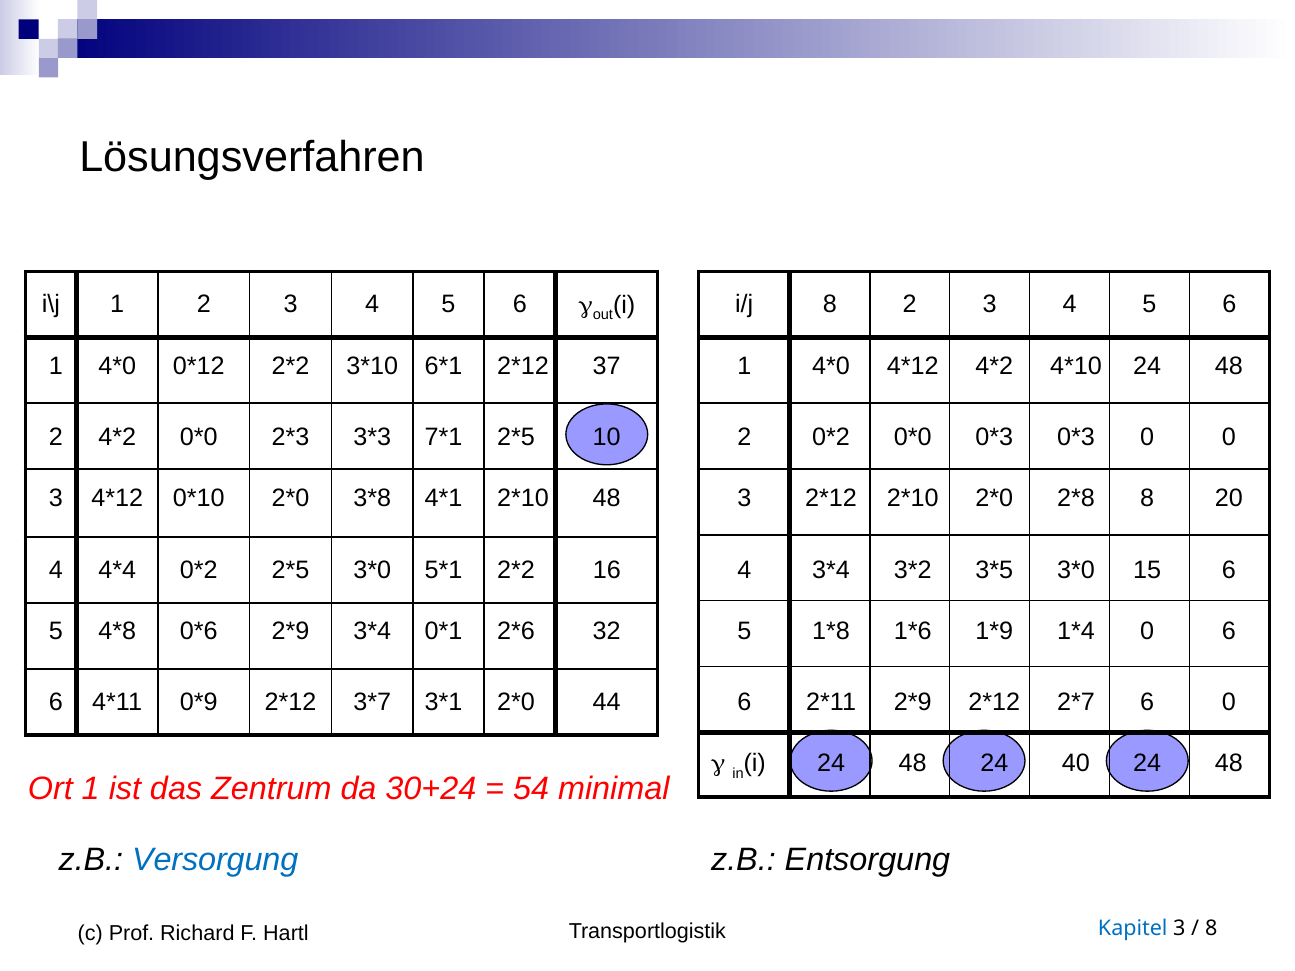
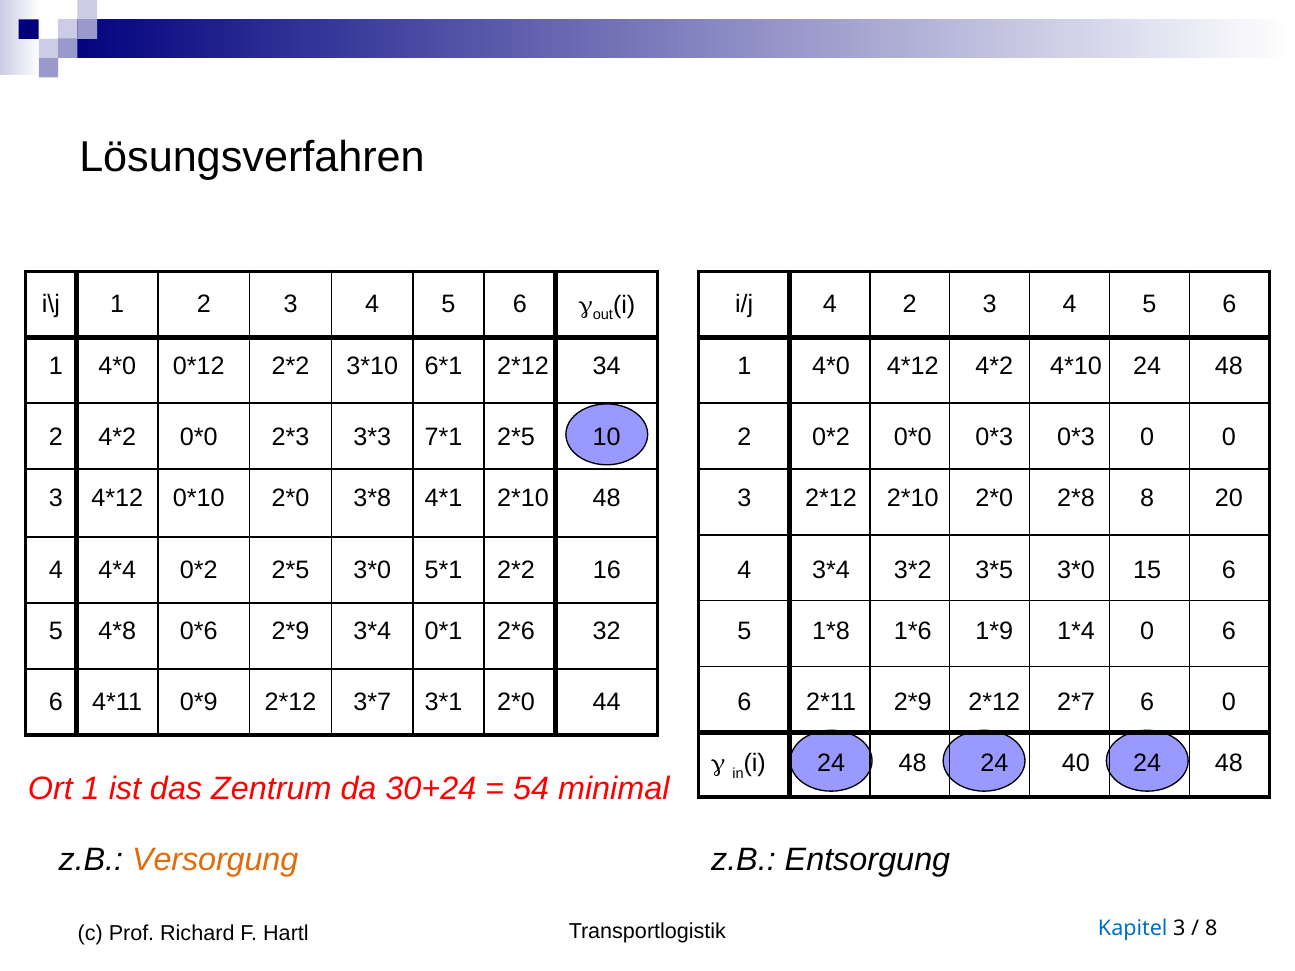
i/j 8: 8 -> 4 (830, 304)
37: 37 -> 34 (607, 366)
Versorgung colour: blue -> orange (215, 860)
